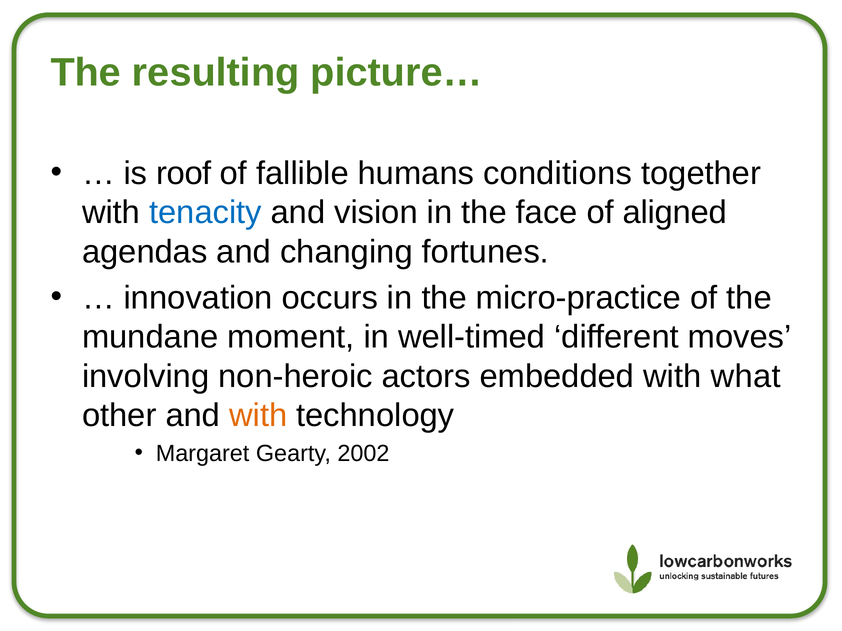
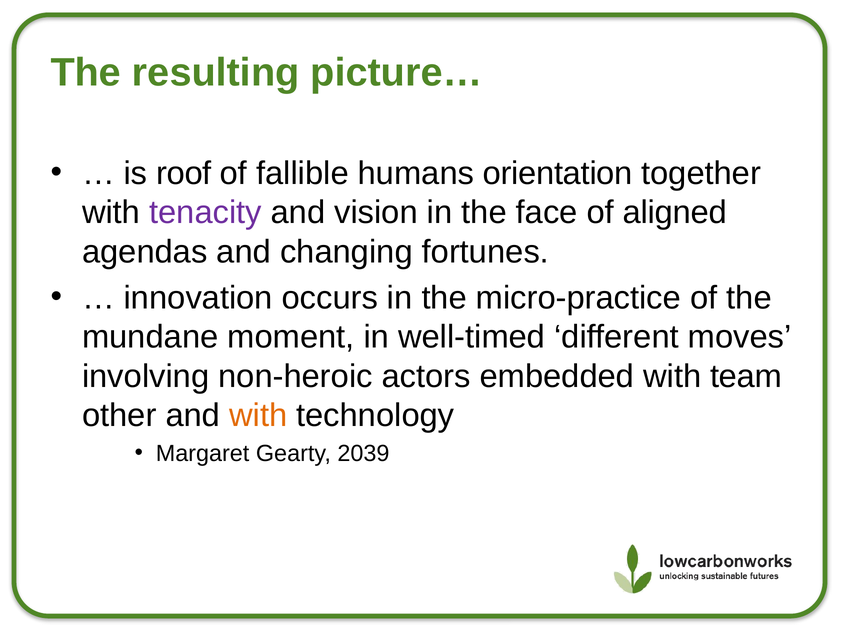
conditions: conditions -> orientation (558, 174)
tenacity colour: blue -> purple (206, 213)
what: what -> team (746, 377)
2002: 2002 -> 2039 (363, 454)
